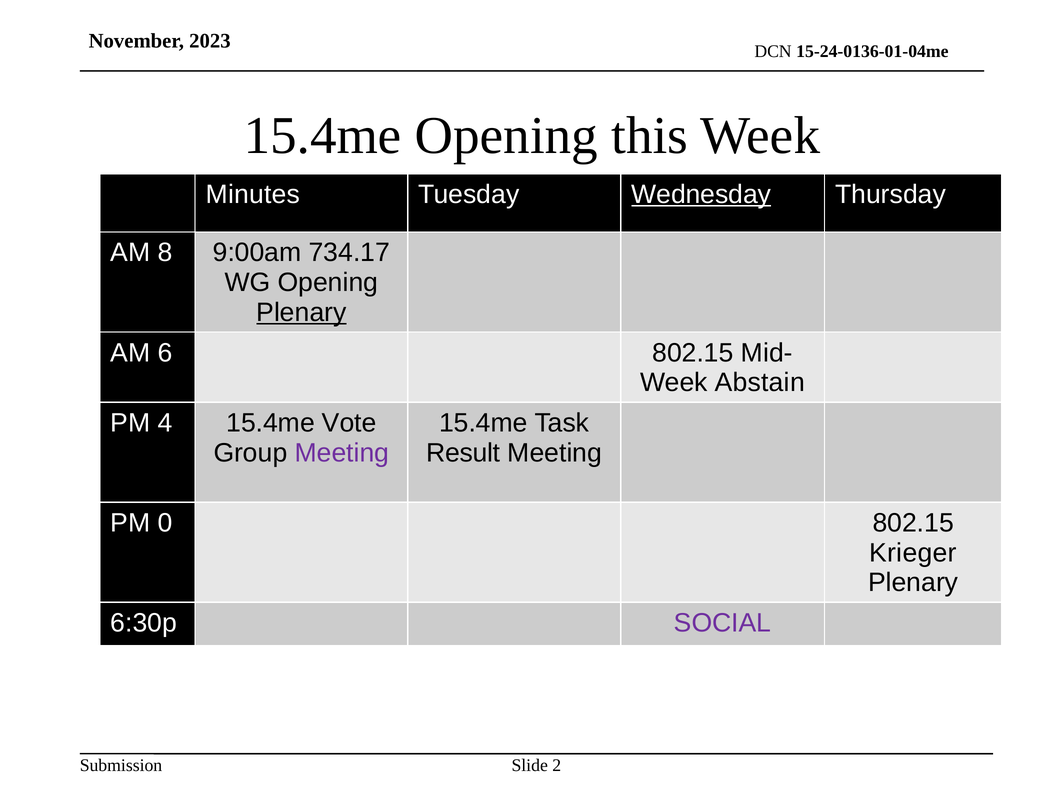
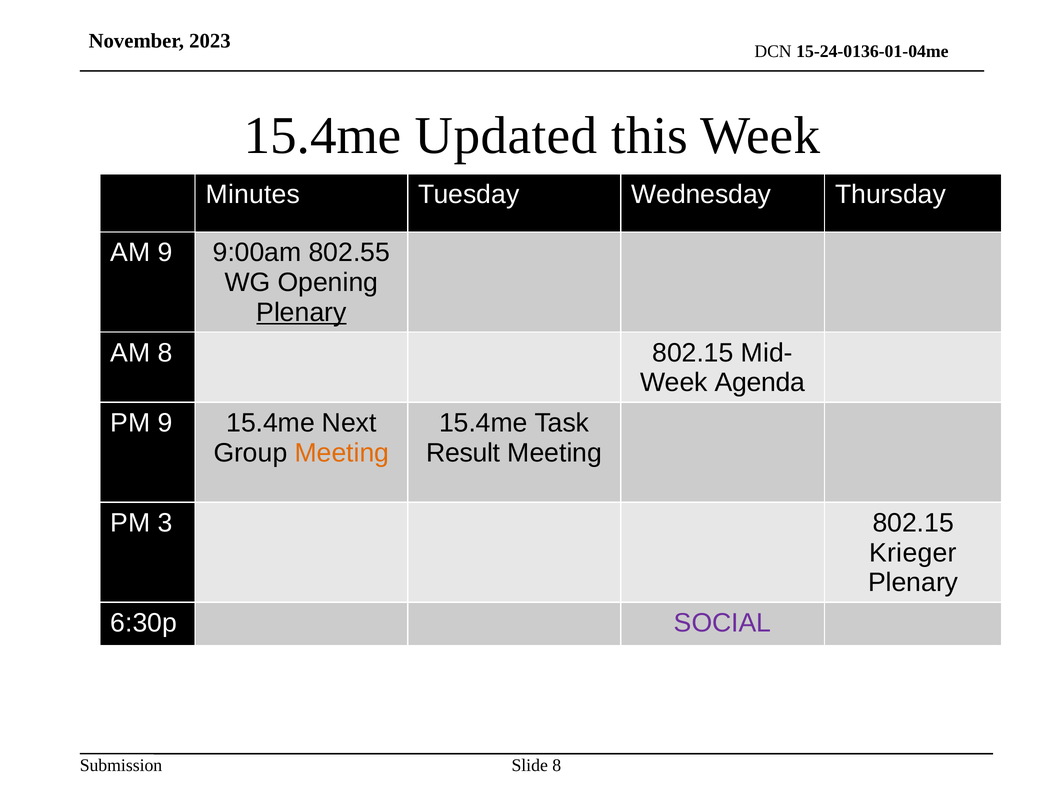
15.4me Opening: Opening -> Updated (506, 136)
Wednesday underline: present -> none (701, 194)
AM 8: 8 -> 9 (165, 253)
734.17: 734.17 -> 802.55 (349, 253)
AM 6: 6 -> 8 (165, 353)
Abstain: Abstain -> Agenda (760, 383)
PM 4: 4 -> 9 (165, 423)
Vote: Vote -> Next (349, 423)
Meeting colour: purple -> orange (342, 453)
0: 0 -> 3 (165, 523)
Slide 2: 2 -> 8 (557, 765)
